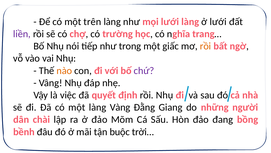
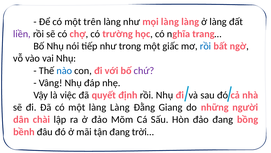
mọi lưới: lưới -> làng (170, 22)
ở lưới: lưới -> làng (218, 22)
rồi colour: orange -> blue (205, 46)
nào colour: orange -> blue (64, 70)
một làng Vàng: Vàng -> Làng (120, 107)
tận buộc: buộc -> đang (120, 131)
